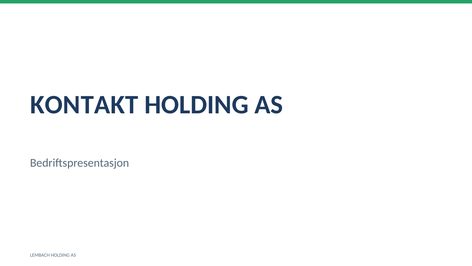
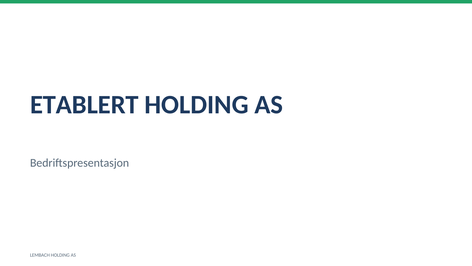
KONTAKT: KONTAKT -> ETABLERT (84, 105)
